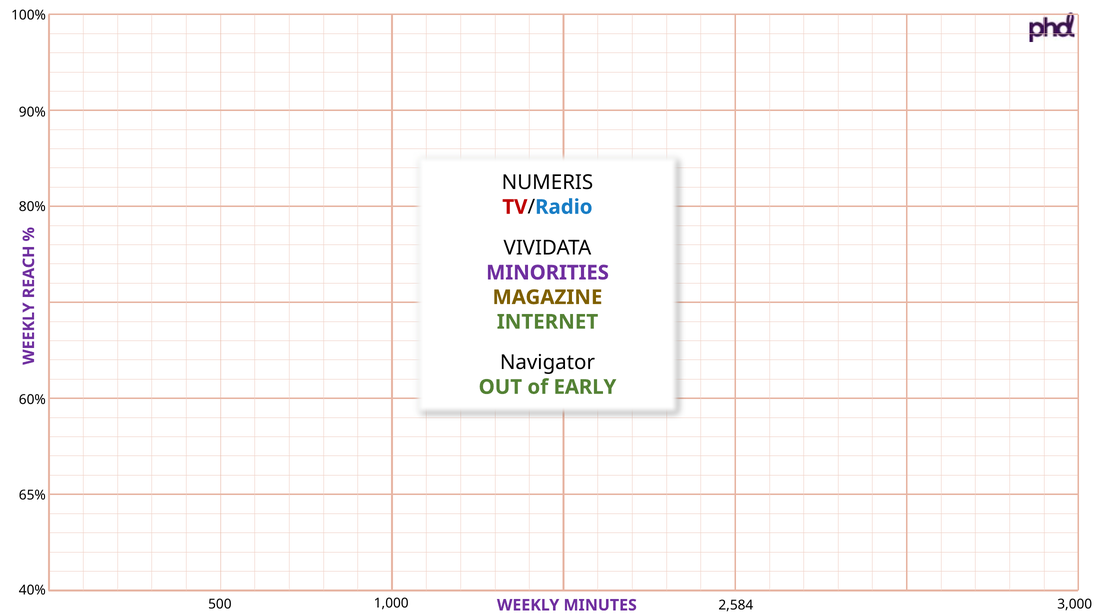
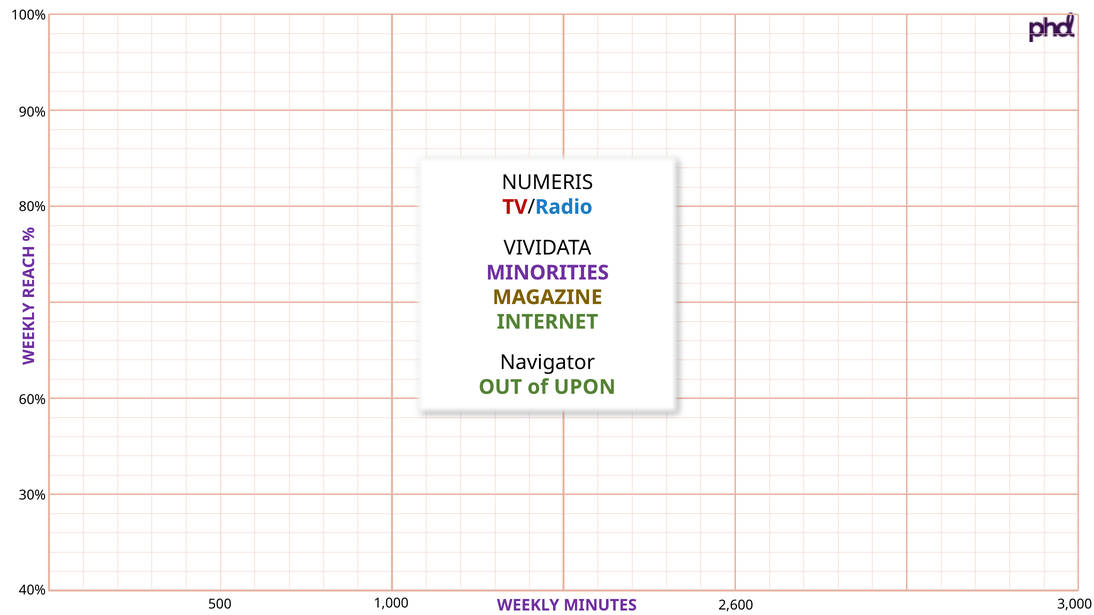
EARLY: EARLY -> UPON (585, 387)
65%: 65% -> 30% (32, 495)
2,584: 2,584 -> 2,600 (736, 605)
